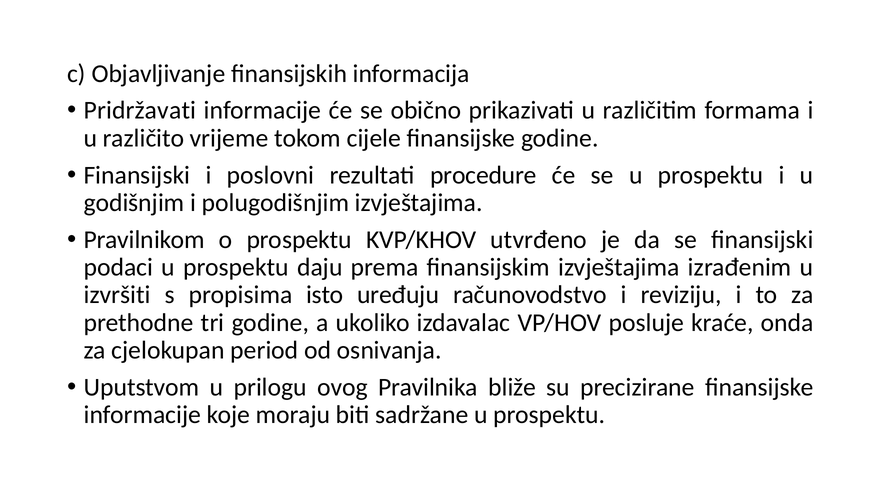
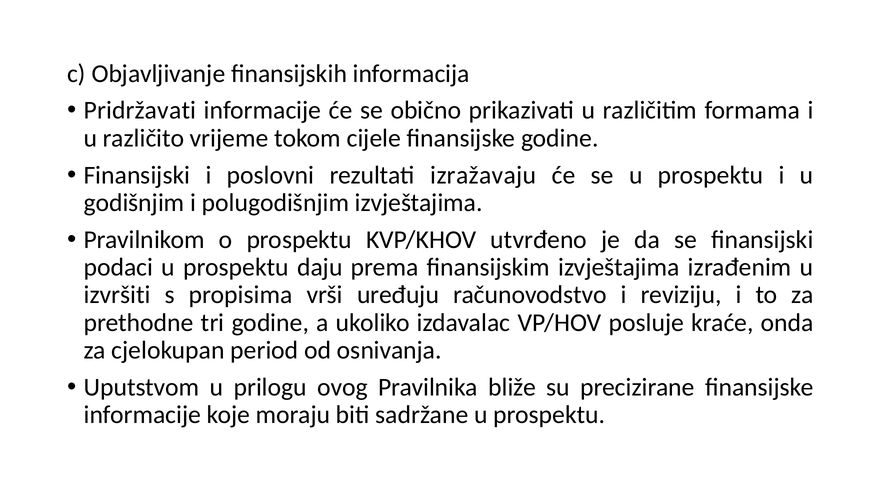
procedure: procedure -> izražavaju (483, 175)
isto: isto -> vrši (325, 295)
